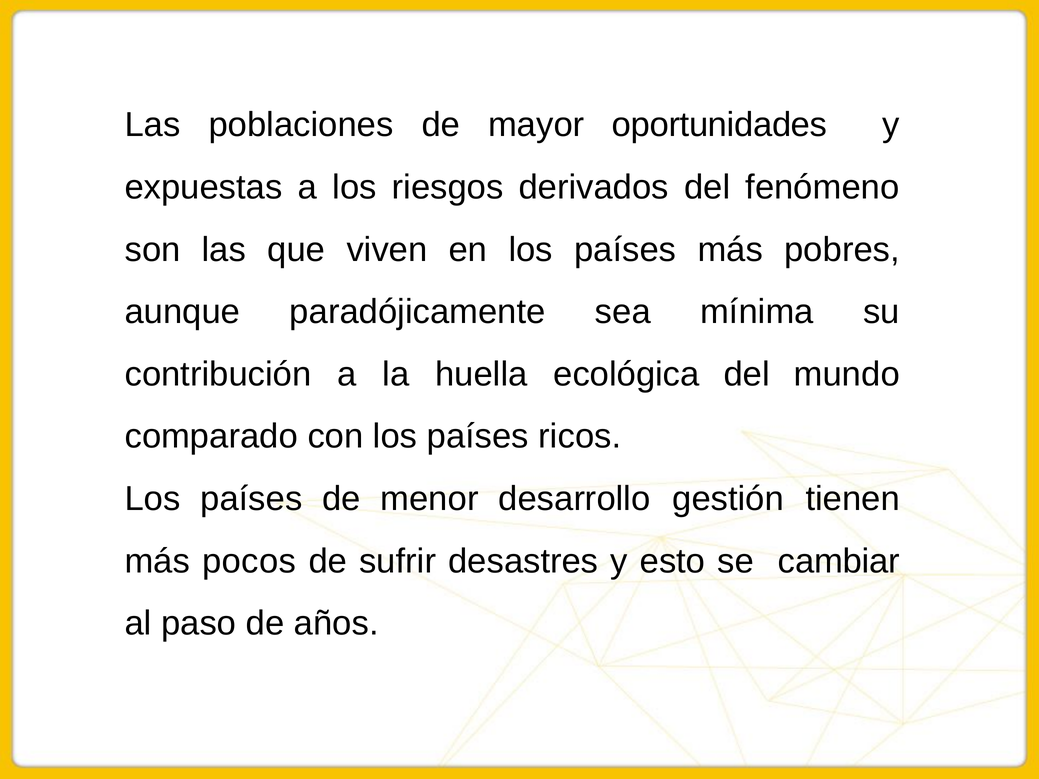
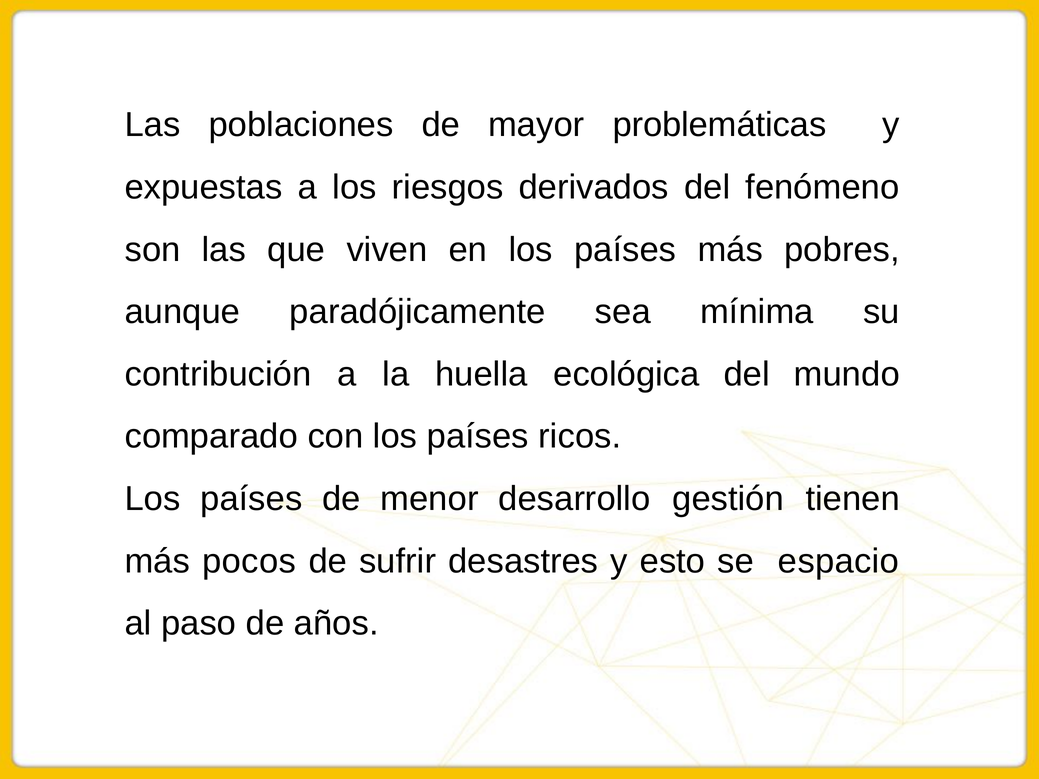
oportunidades: oportunidades -> problemáticas (719, 125)
cambiar: cambiar -> espacio (839, 561)
